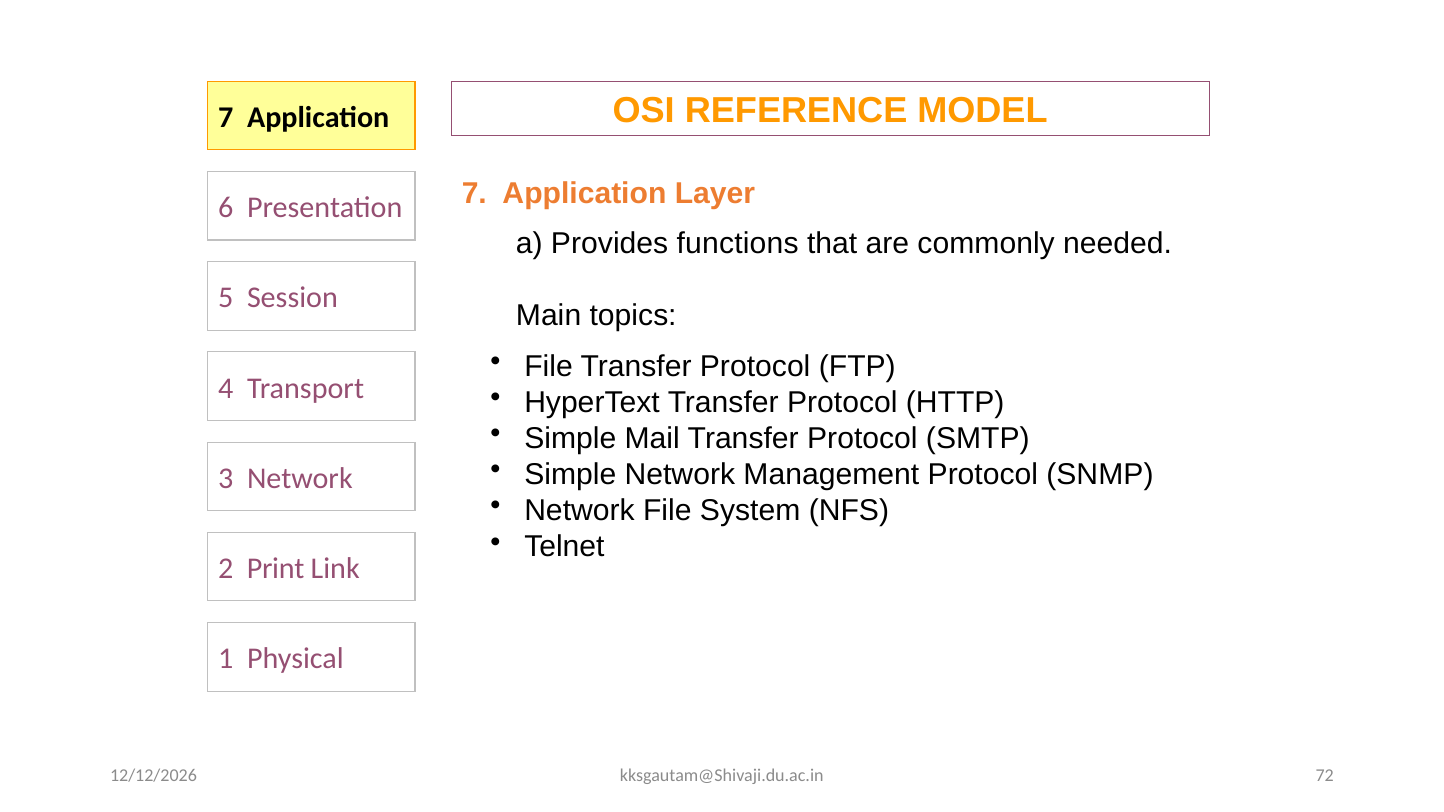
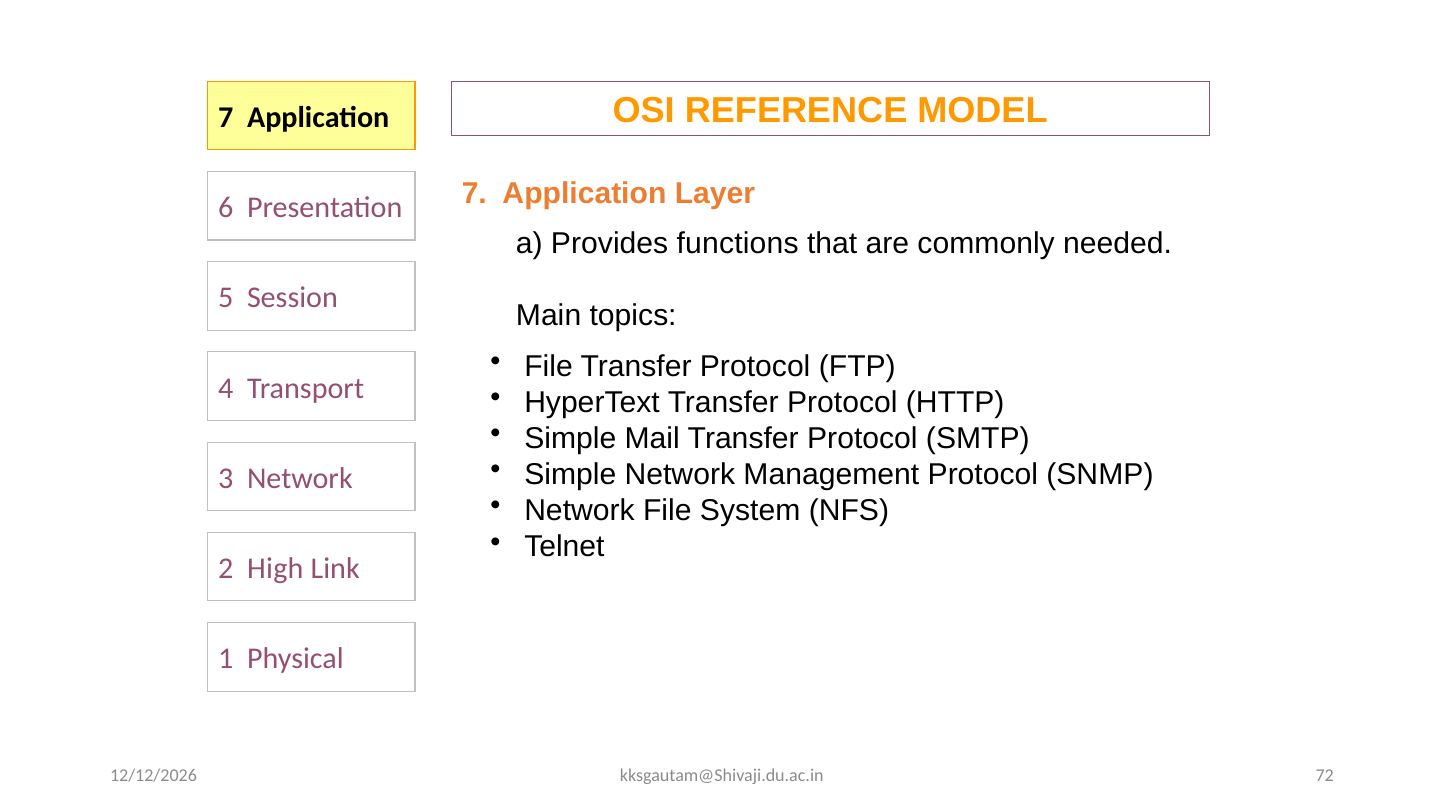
Print: Print -> High (275, 569)
